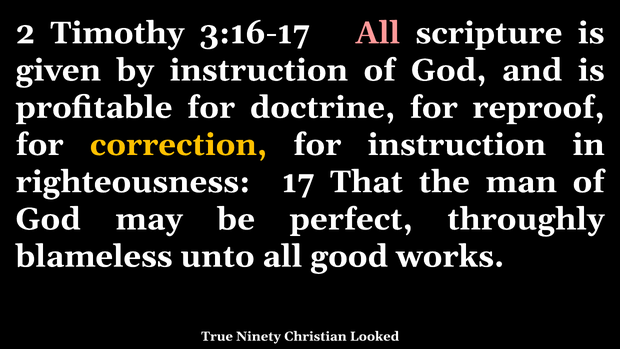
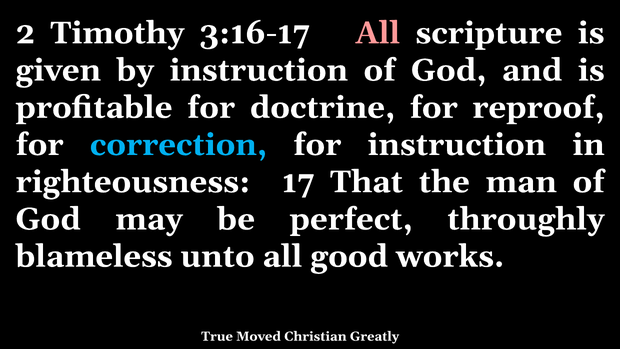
correction colour: yellow -> light blue (178, 145)
Ninety: Ninety -> Moved (259, 336)
Looked: Looked -> Greatly (374, 336)
